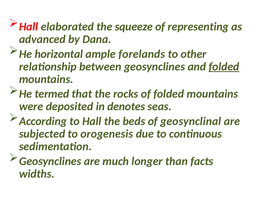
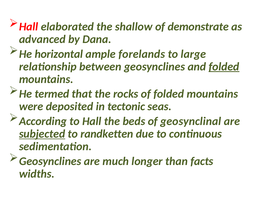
squeeze: squeeze -> shallow (134, 27)
representing: representing -> demonstrate (198, 27)
other: other -> large (193, 54)
denotes: denotes -> tectonic (126, 106)
subjected underline: none -> present (42, 134)
orogenesis: orogenesis -> randketten (107, 134)
